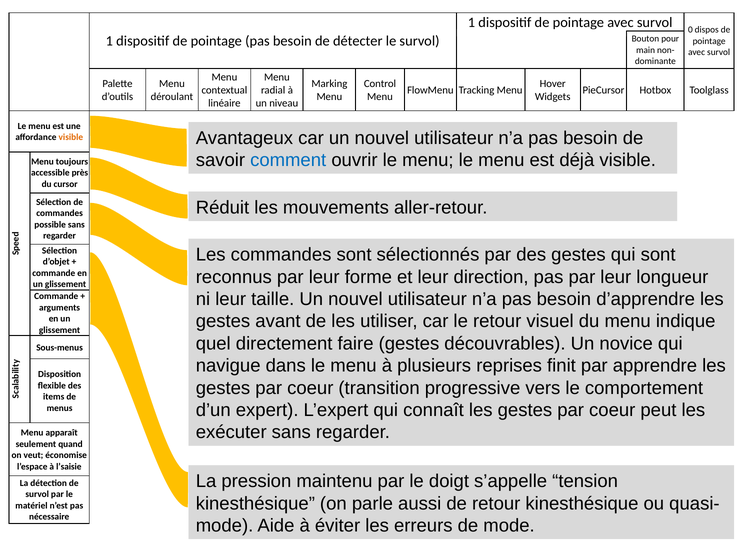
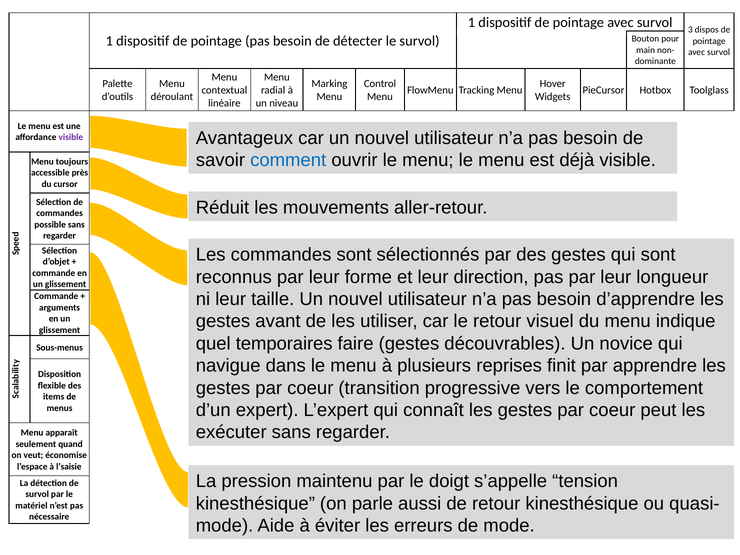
0: 0 -> 3 (690, 30)
visible colour: orange -> purple (71, 137)
directement: directement -> temporaires (284, 344)
